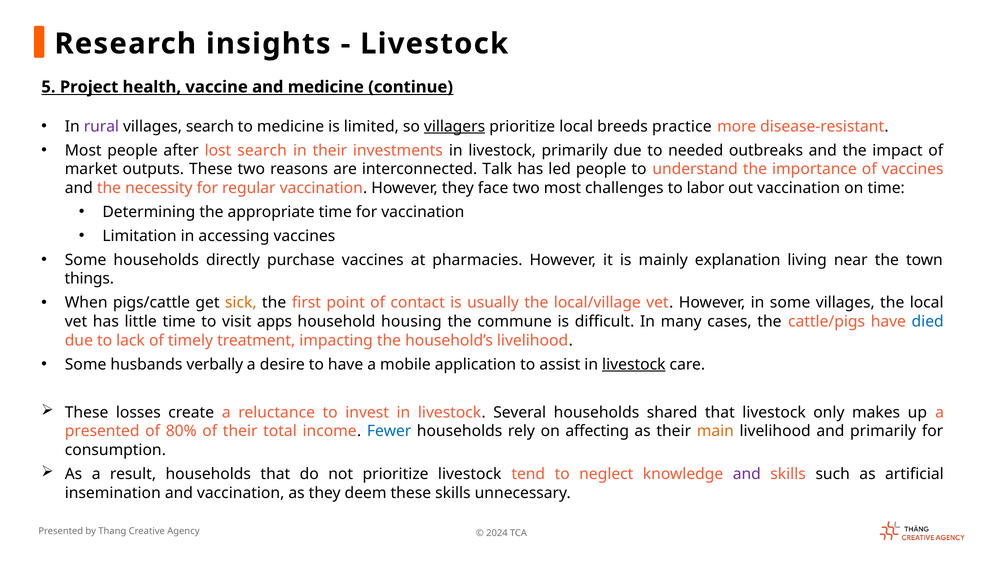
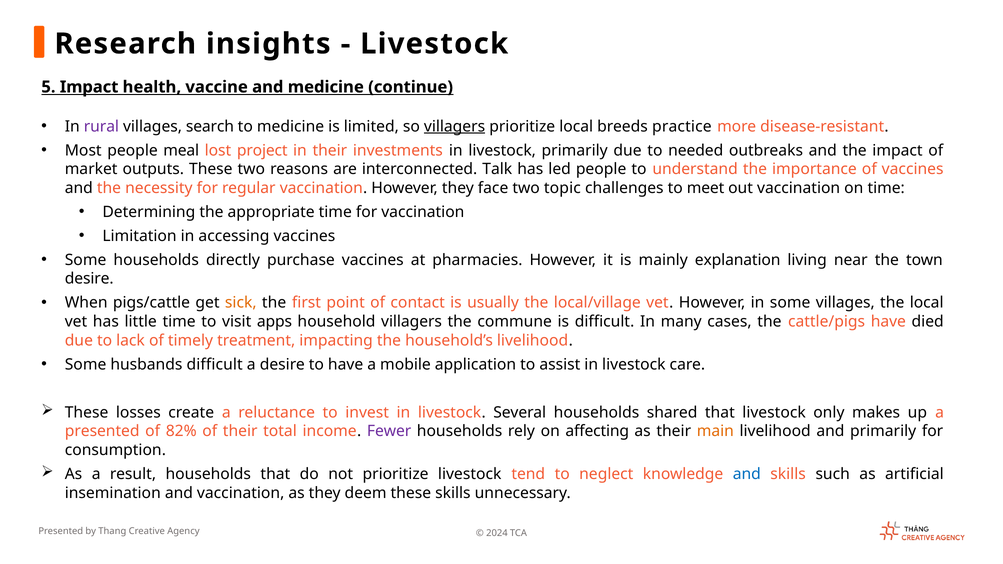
5 Project: Project -> Impact (89, 87)
after: after -> meal (181, 150)
lost search: search -> project (262, 150)
two most: most -> topic (562, 188)
labor: labor -> meet (706, 188)
things: things -> desire (89, 279)
household housing: housing -> villagers (412, 322)
died colour: blue -> black (928, 322)
husbands verbally: verbally -> difficult (215, 365)
livestock underline: present -> none (634, 365)
80%: 80% -> 82% (181, 431)
Fewer colour: blue -> purple (389, 431)
and colour: purple -> blue (747, 474)
